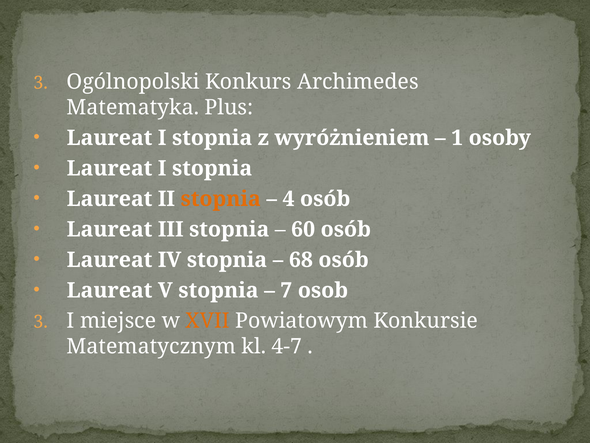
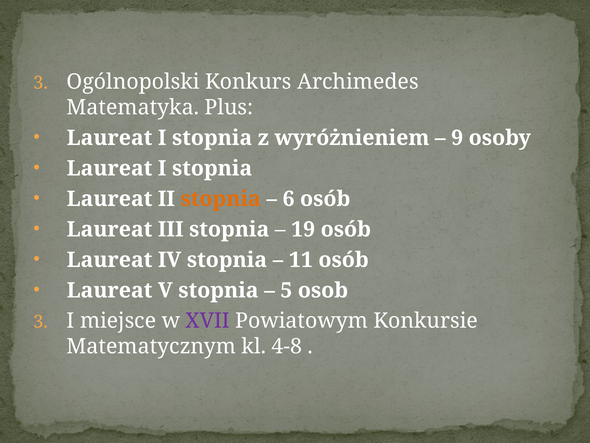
1: 1 -> 9 (457, 138)
4: 4 -> 6 (289, 199)
60: 60 -> 19 (303, 229)
68: 68 -> 11 (301, 260)
7: 7 -> 5 (286, 290)
XVII colour: orange -> purple (208, 321)
4-7: 4-7 -> 4-8 (287, 346)
